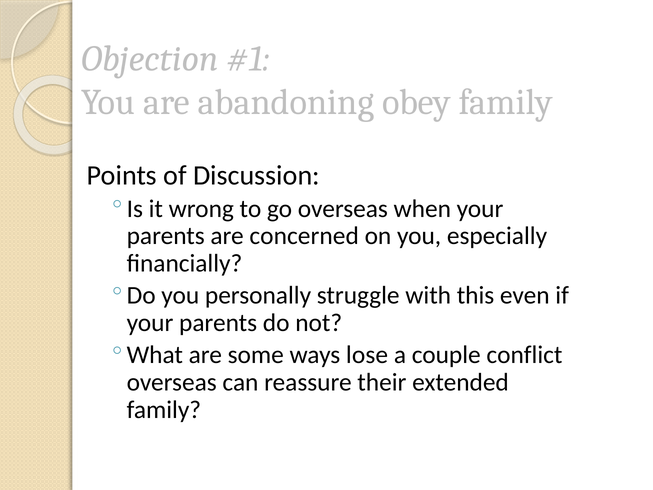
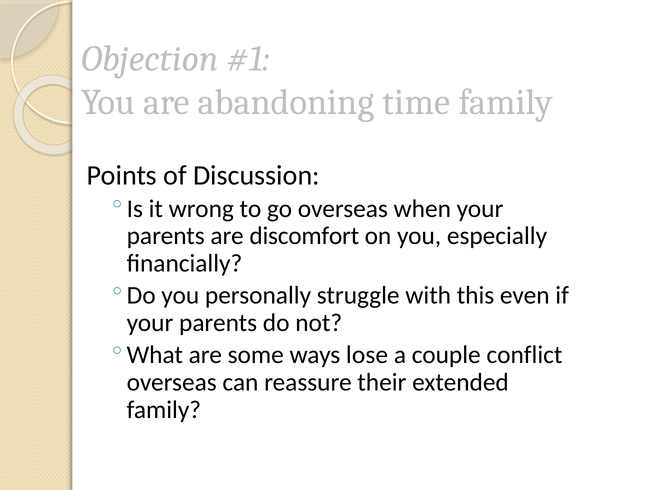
obey: obey -> time (416, 102)
concerned: concerned -> discomfort (304, 236)
